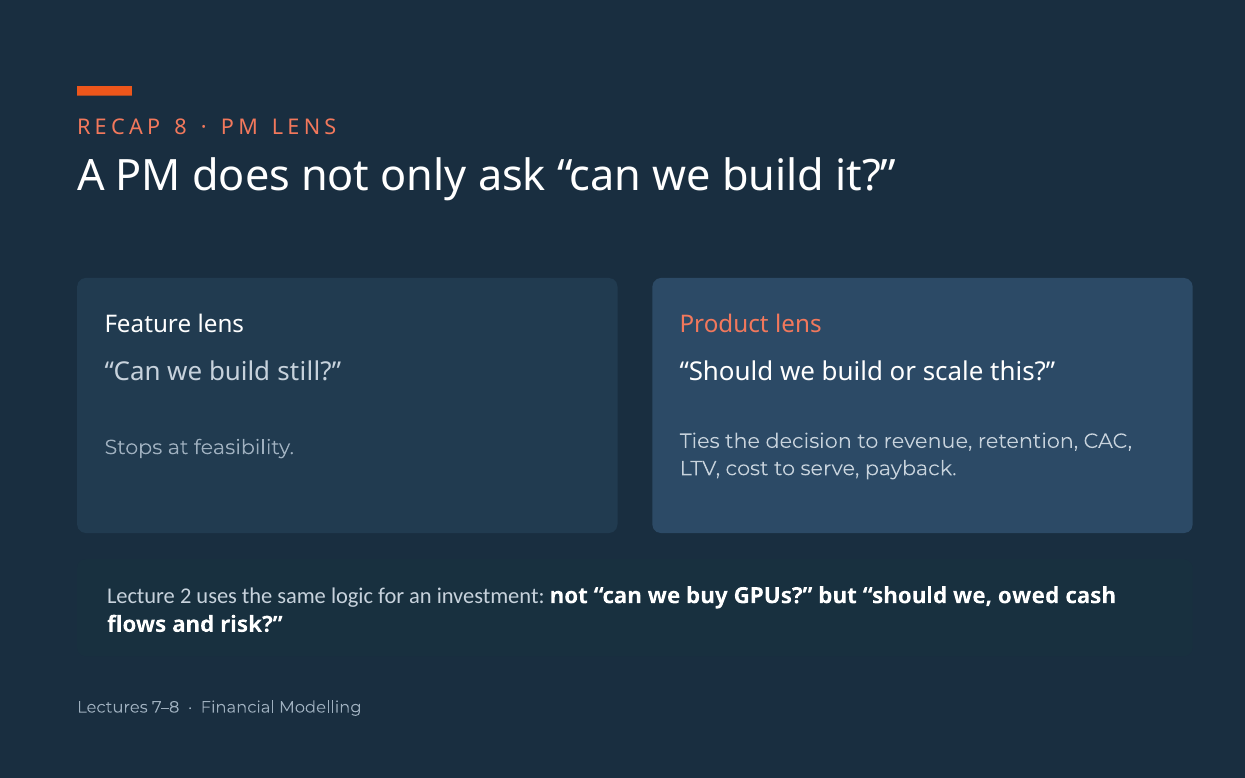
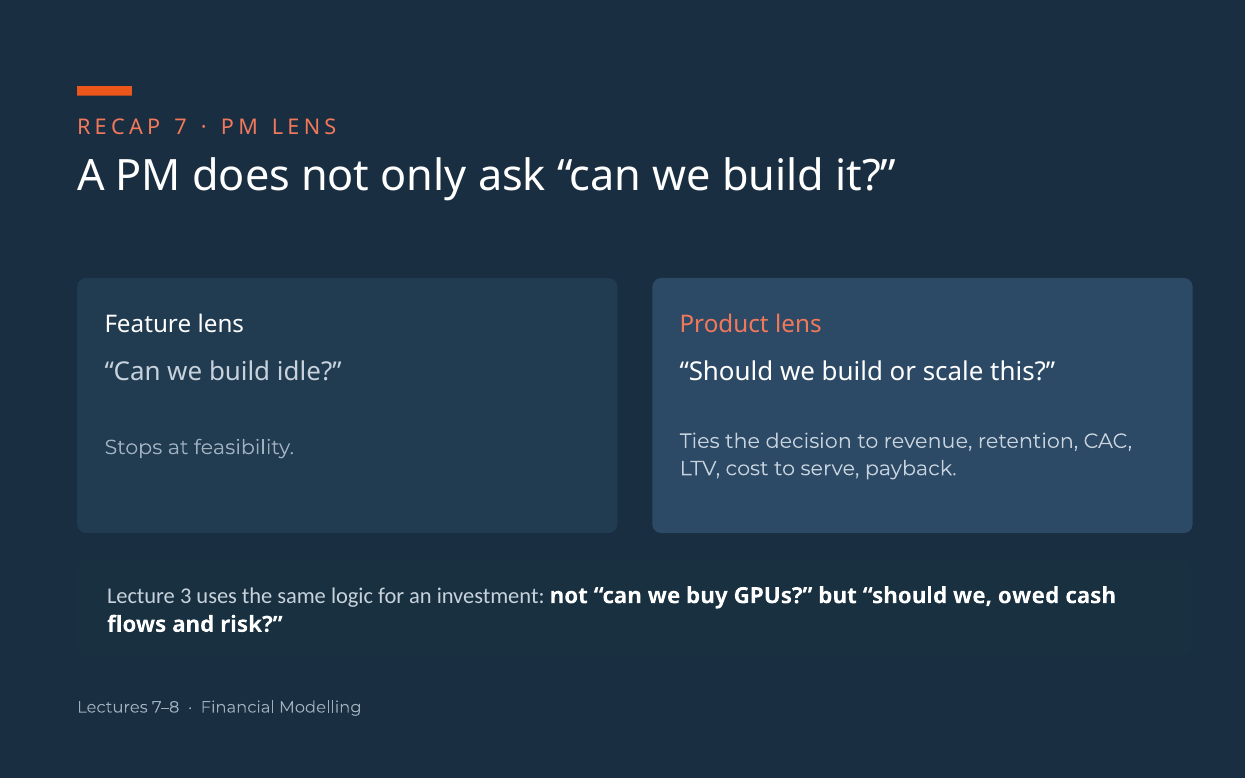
8: 8 -> 7 (180, 128)
still: still -> idle (309, 372)
2: 2 -> 3 (186, 596)
